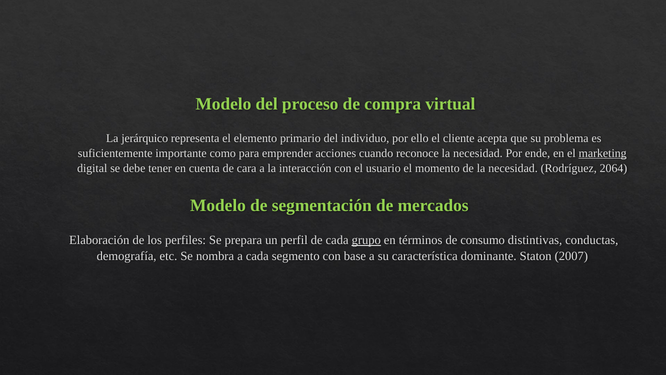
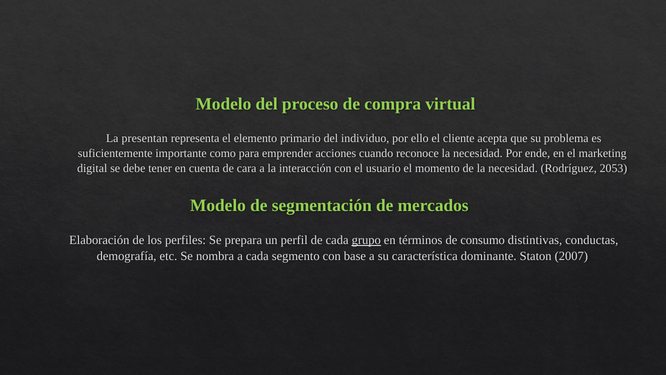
jerárquico: jerárquico -> presentan (145, 138)
marketing underline: present -> none (603, 153)
2064: 2064 -> 2053 (613, 168)
